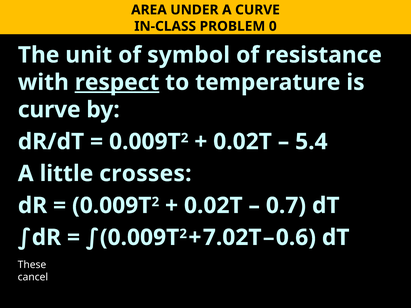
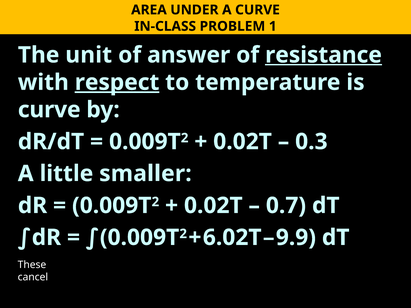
0: 0 -> 1 (273, 26)
symbol: symbol -> answer (189, 55)
resistance underline: none -> present (324, 55)
5.4: 5.4 -> 0.3 (311, 142)
crosses: crosses -> smaller (145, 174)
7.02T: 7.02T -> 6.02T (232, 238)
0.6: 0.6 -> 9.9 (296, 238)
